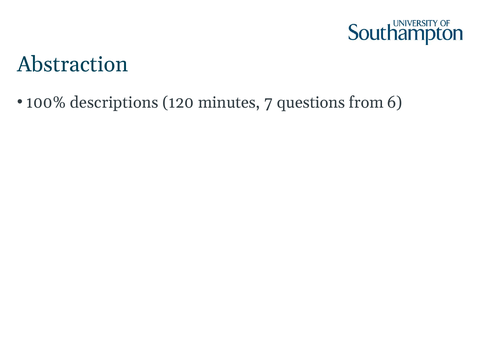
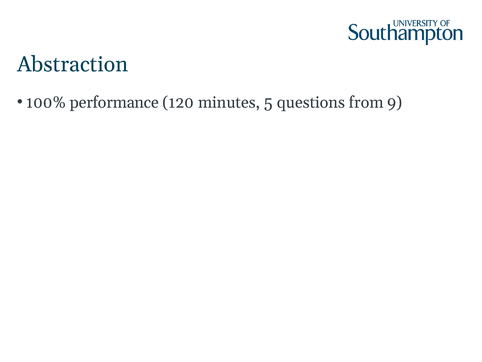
descriptions: descriptions -> performance (114, 102)
7: 7 -> 5 (268, 102)
6: 6 -> 9 (395, 102)
